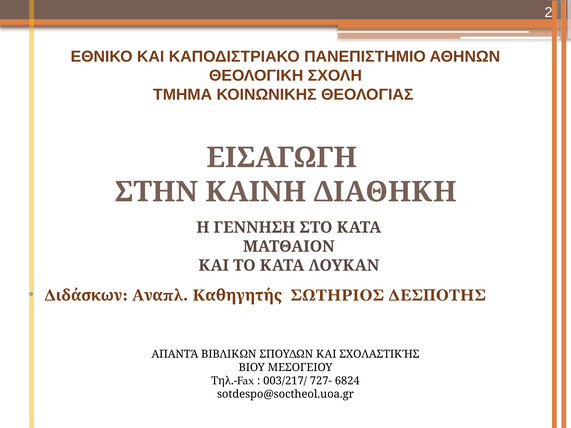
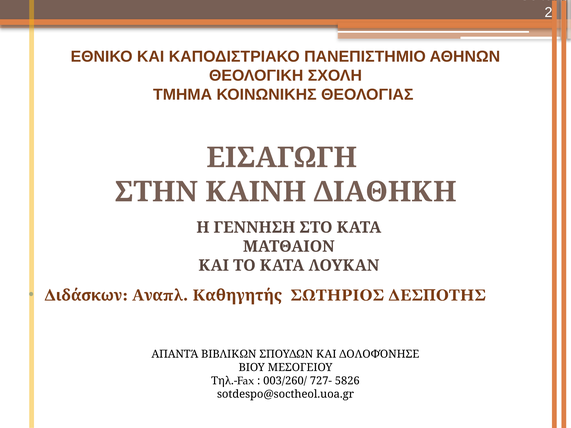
ΣΧΟΛΑΣΤΙΚΉΣ: ΣΧΟΛΑΣΤΙΚΉΣ -> ΔΟΛΟΦΌΝΗΣΕ (379, 354)
003/217/: 003/217/ -> 003/260/ (285, 381)
6824: 6824 -> 5826 (347, 381)
